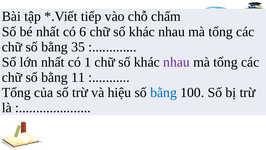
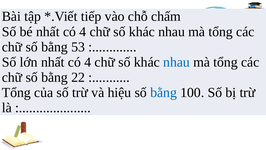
bé nhất có 6: 6 -> 4 (83, 32)
35: 35 -> 53 (78, 47)
lớn nhất có 1: 1 -> 4 (88, 62)
nhau colour: purple -> blue (176, 62)
11: 11 -> 22 (78, 77)
